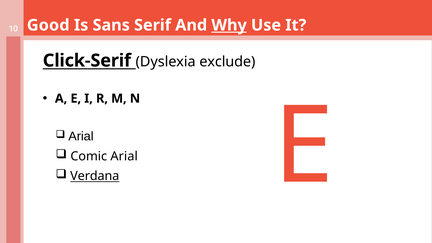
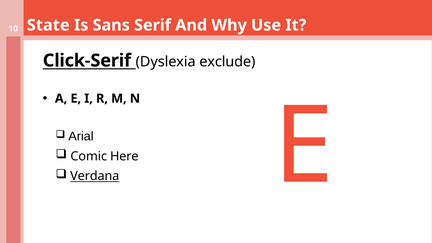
Good: Good -> State (48, 25)
Why underline: present -> none (229, 25)
Comic Arial: Arial -> Here (124, 156)
